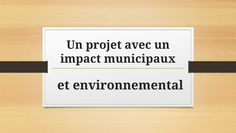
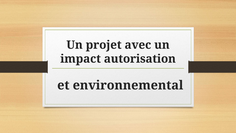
municipaux: municipaux -> autorisation (140, 59)
